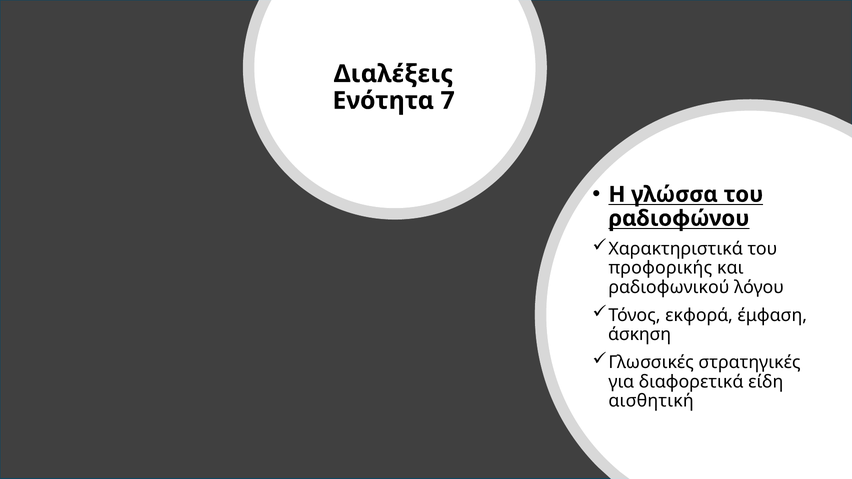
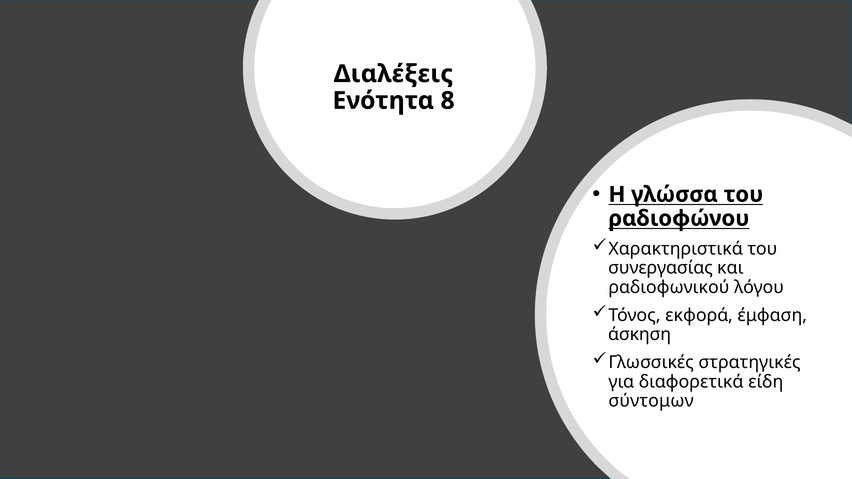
7: 7 -> 8 (448, 101)
προφορικής: προφορικής -> συνεργασίας (661, 268)
αισθητική: αισθητική -> σύντομων (651, 401)
